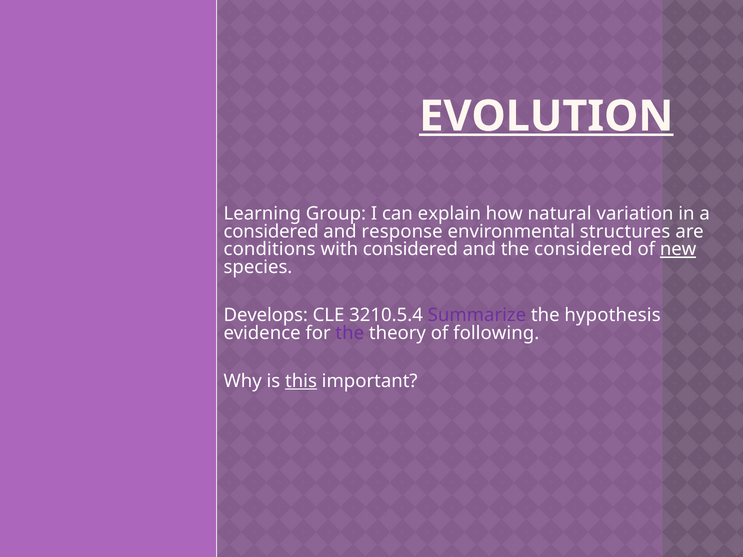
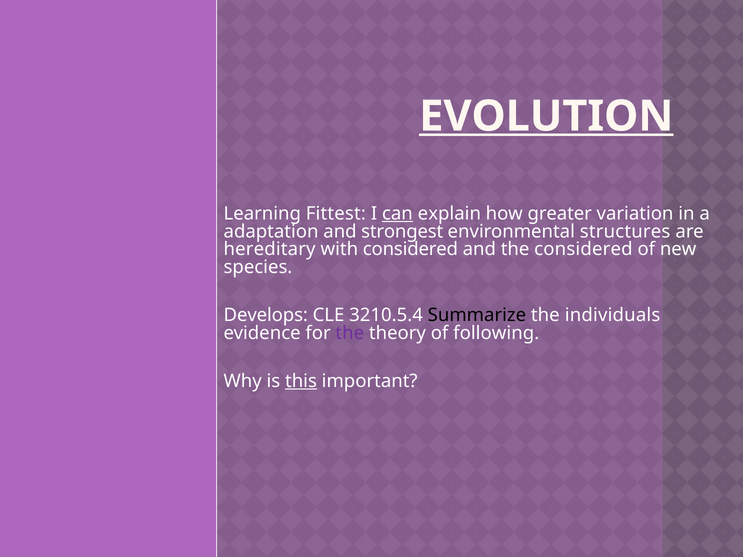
Group: Group -> Fittest (336, 214)
can underline: none -> present (397, 214)
natural: natural -> greater (560, 214)
considered: considered -> adaptation (271, 232)
response: response -> strongest (402, 232)
conditions: conditions -> hereditary (270, 249)
new underline: present -> none (678, 249)
Summarize colour: purple -> black (477, 315)
hypothesis: hypothesis -> individuals (613, 315)
